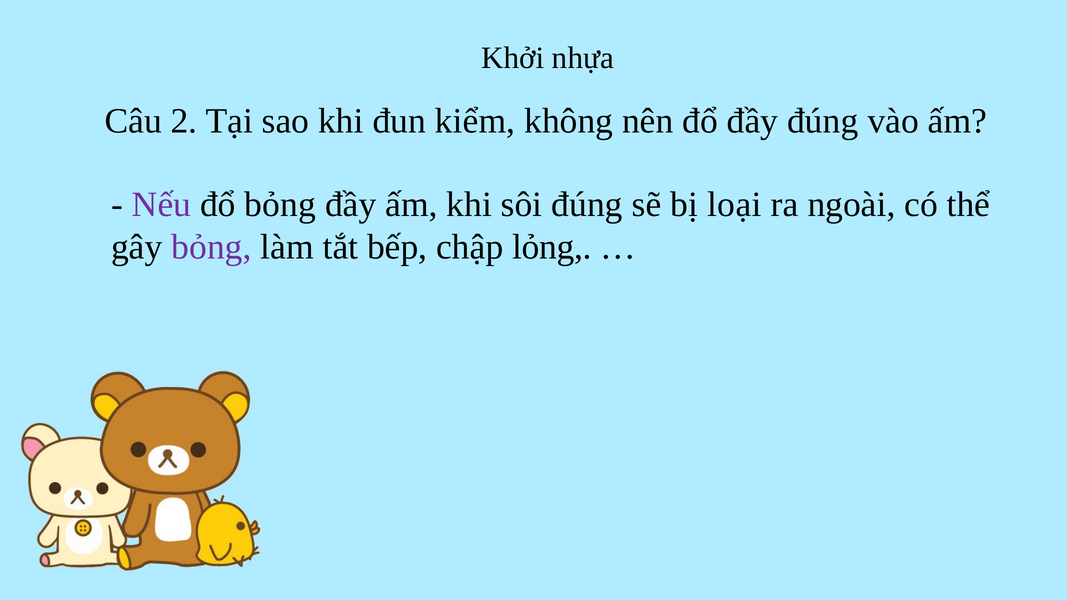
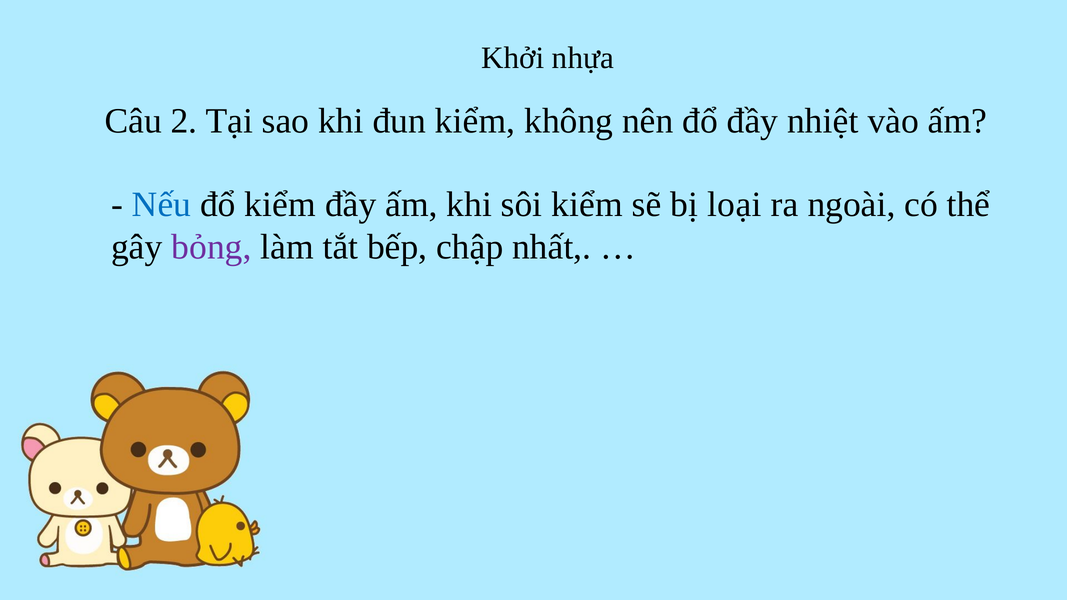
đầy đúng: đúng -> nhiệt (823, 121)
Nếu colour: purple -> blue (161, 204)
đổ bỏng: bỏng -> kiểm (280, 204)
sôi đúng: đúng -> kiểm (587, 204)
lỏng: lỏng -> nhất (552, 247)
